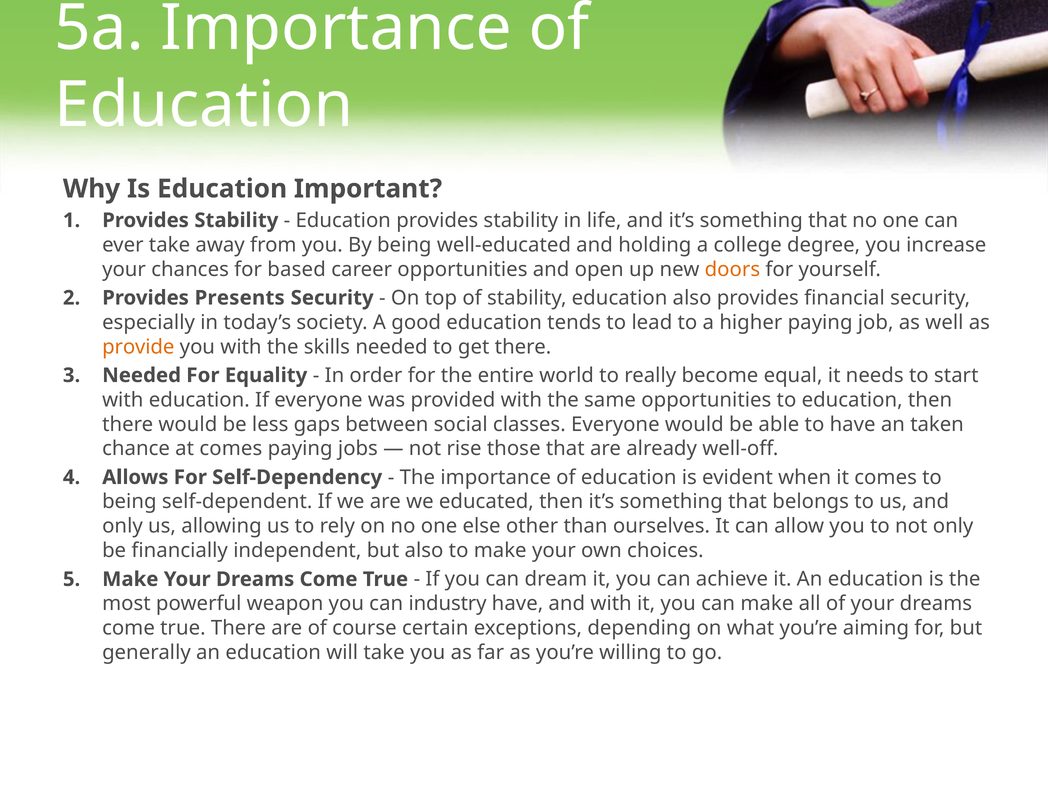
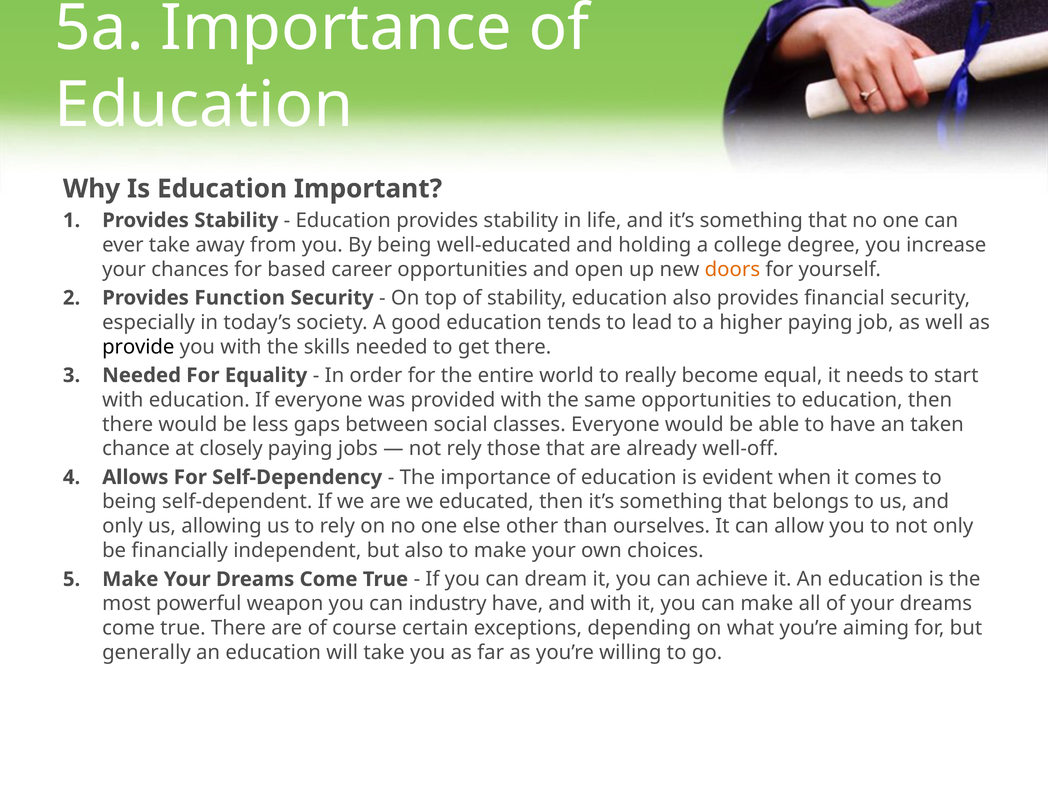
Presents: Presents -> Function (240, 298)
provide colour: orange -> black (138, 347)
at comes: comes -> closely (231, 449)
not rise: rise -> rely (464, 449)
